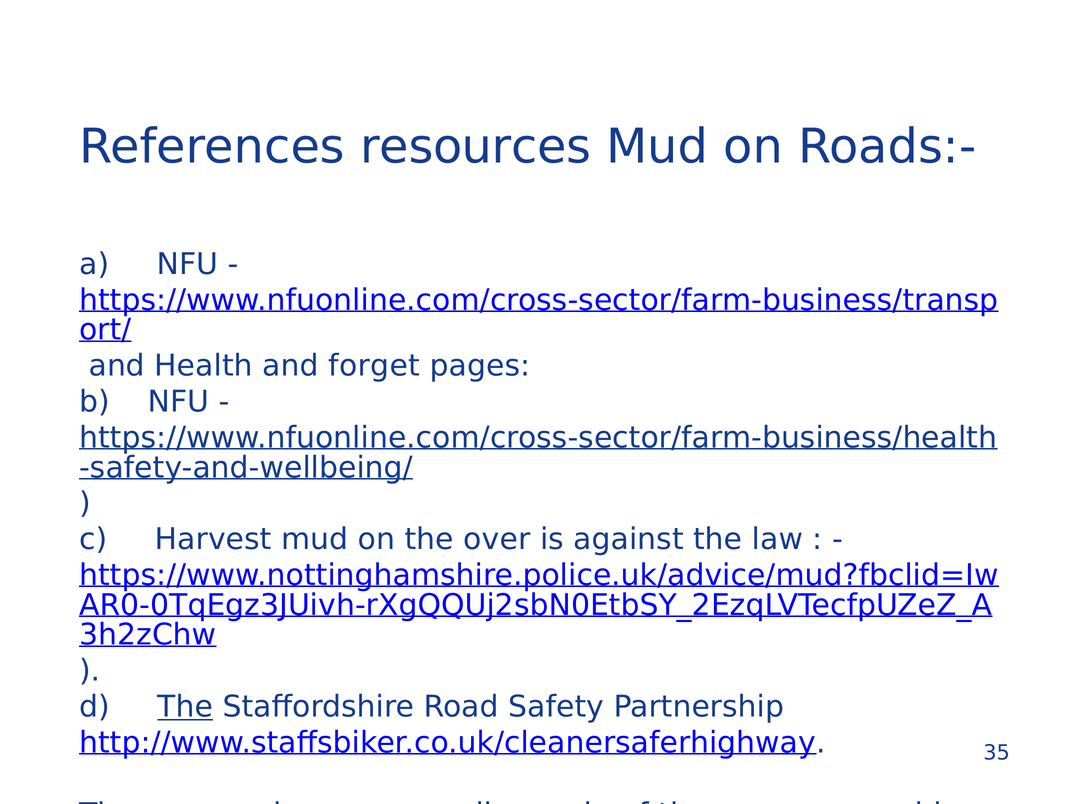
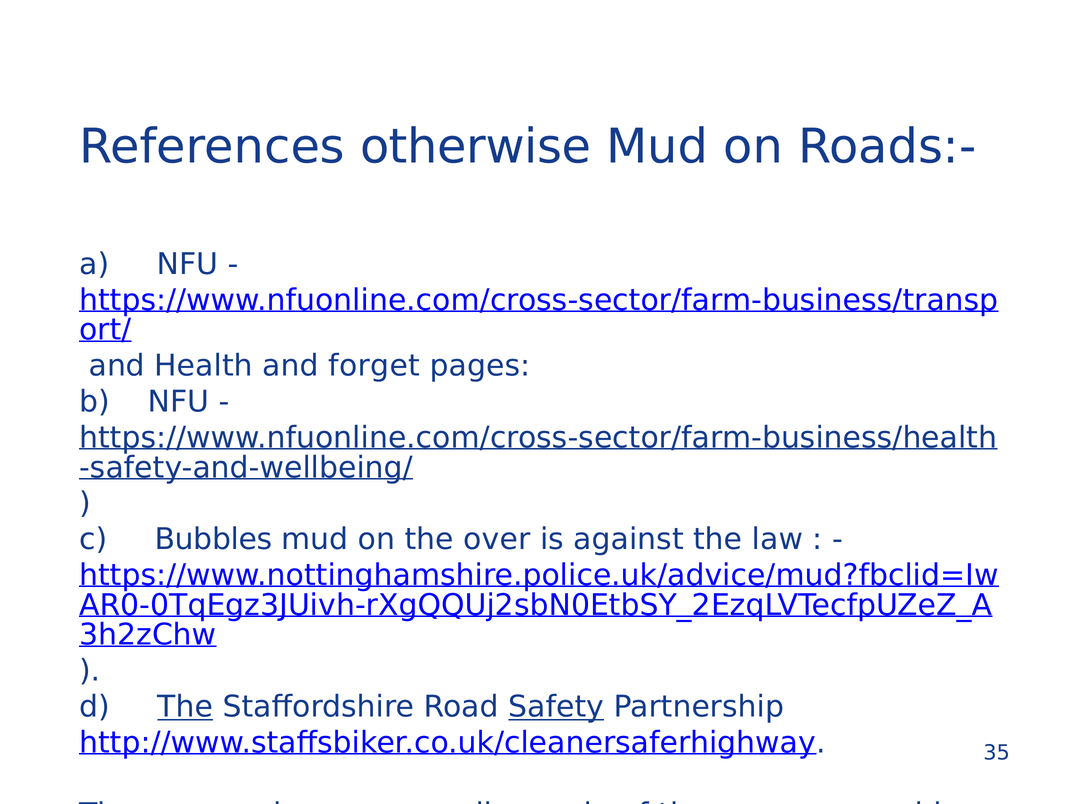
resources: resources -> otherwise (476, 147)
Harvest: Harvest -> Bubbles (213, 539)
Safety underline: none -> present (556, 707)
